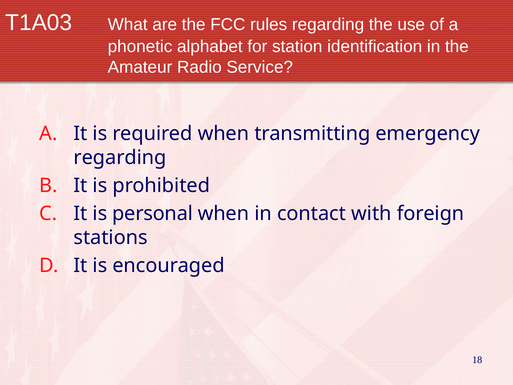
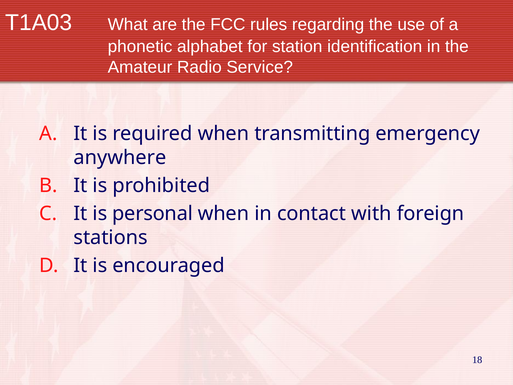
regarding: regarding -> anywhere (120, 157)
